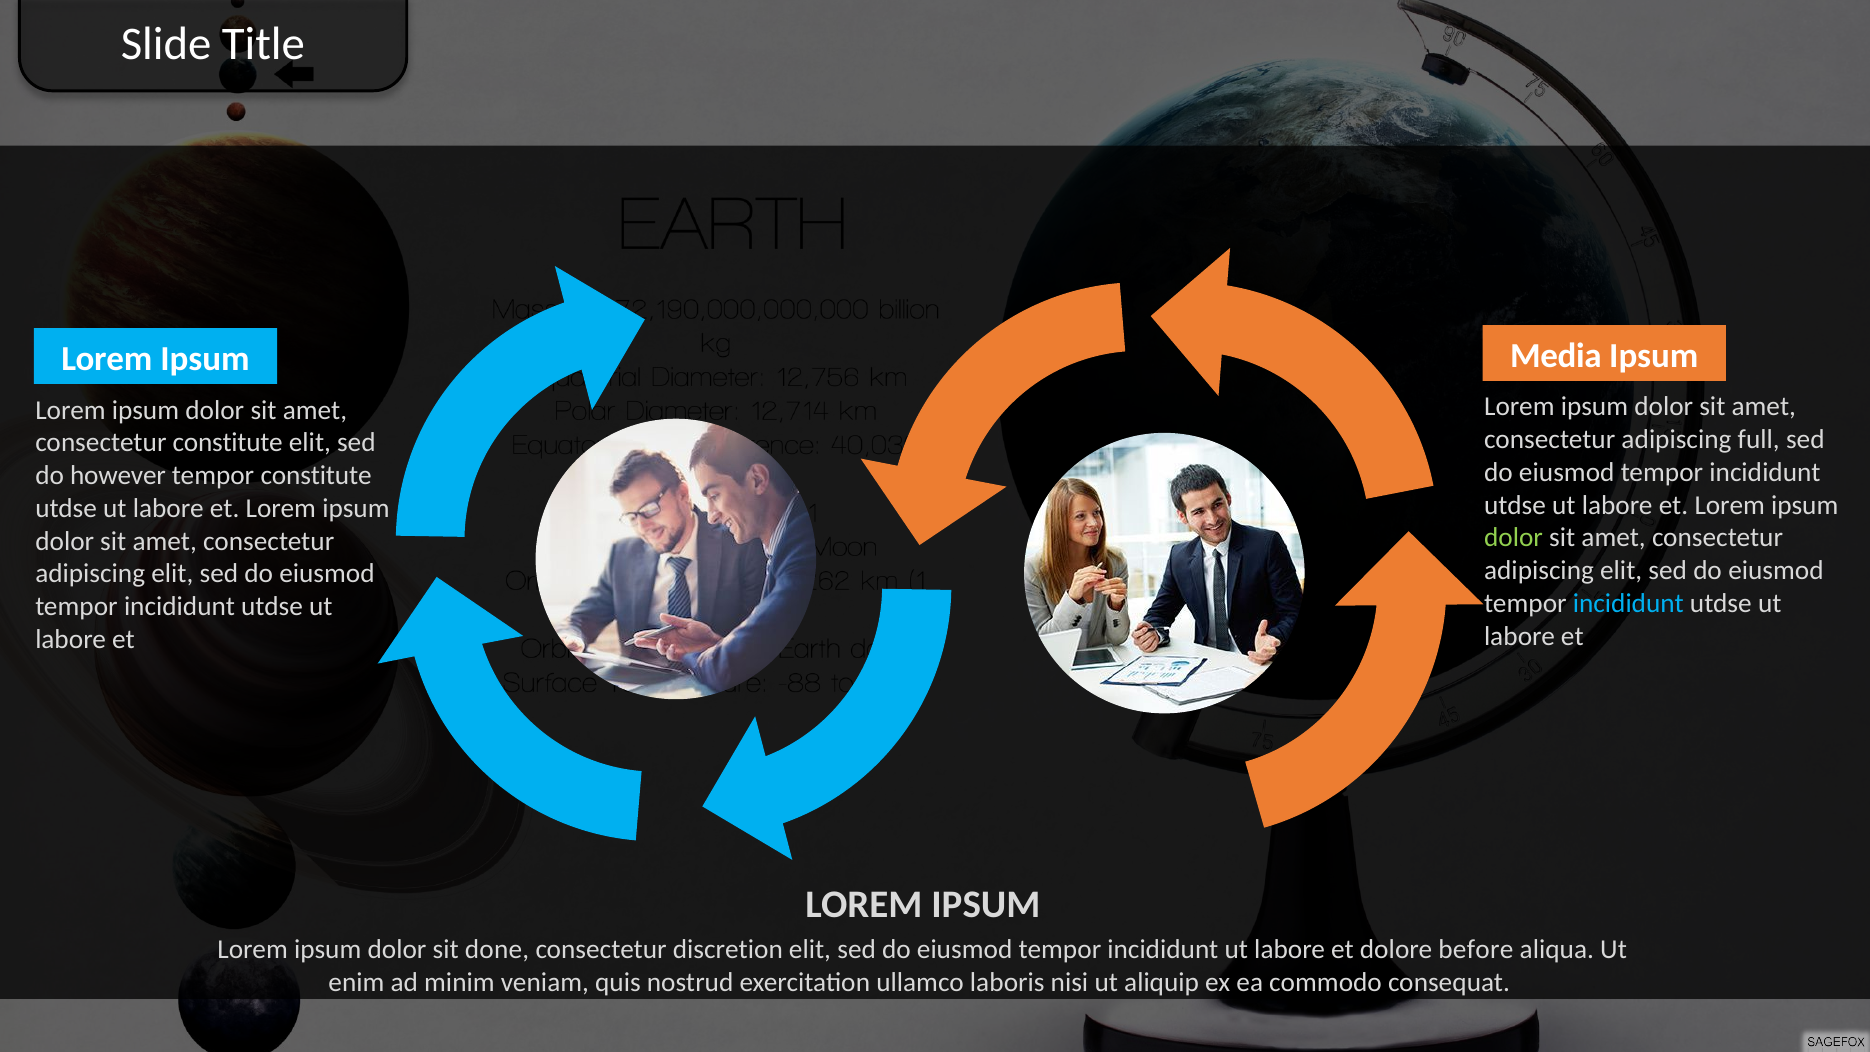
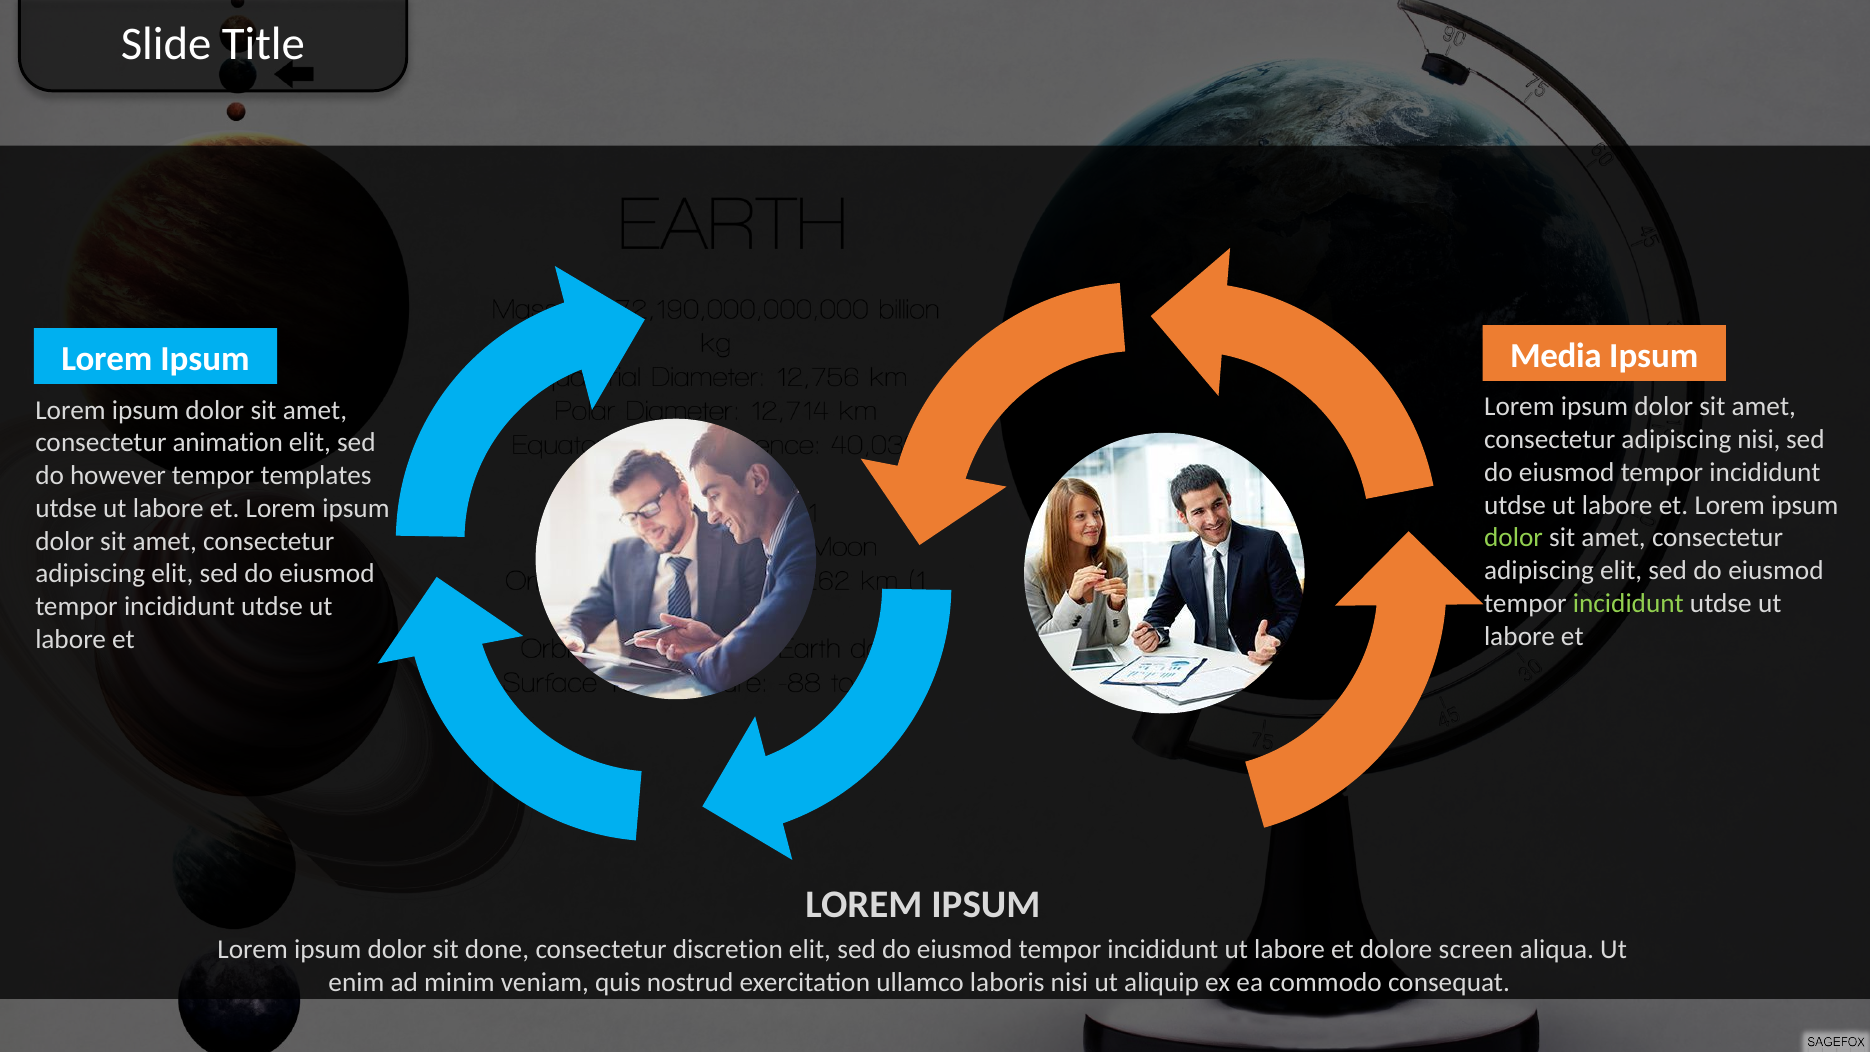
adipiscing full: full -> nisi (1759, 440)
consectetur constitute: constitute -> animation (228, 443)
tempor constitute: constitute -> templates (316, 476)
incididunt colour: light blue -> light green (1628, 603)
before: before -> screen (1476, 949)
